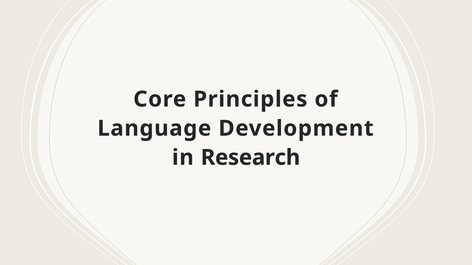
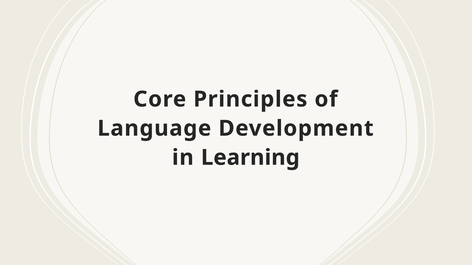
Research: Research -> Learning (250, 158)
